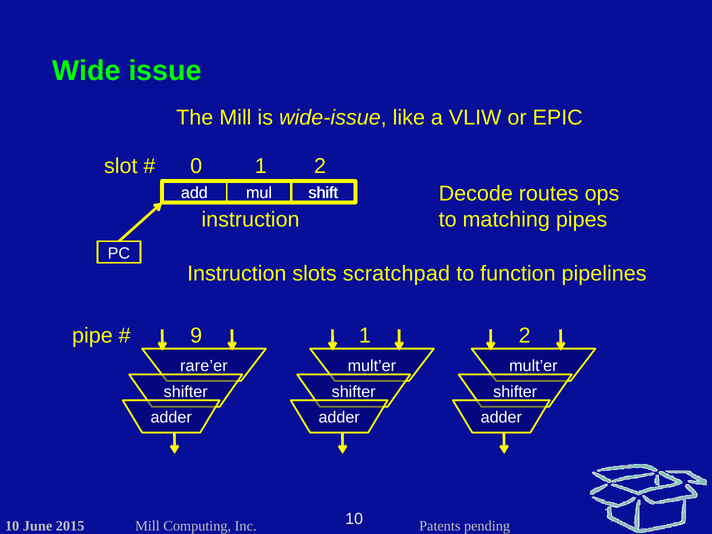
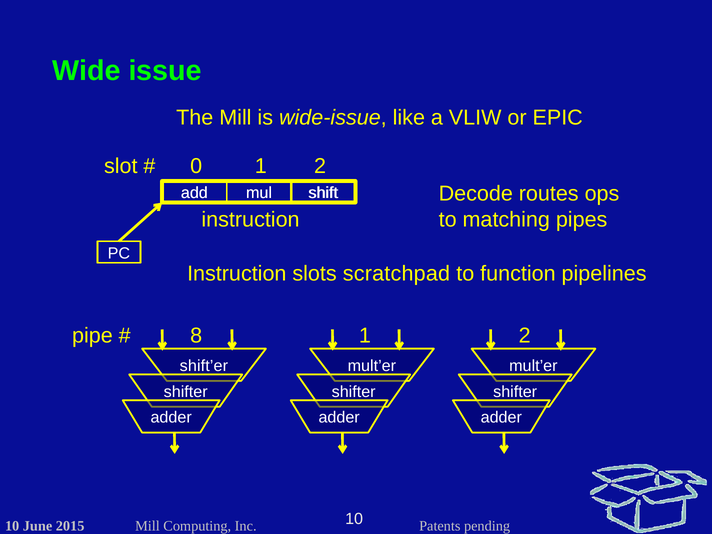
9: 9 -> 8 (196, 336)
rare’er: rare’er -> shift’er (204, 366)
